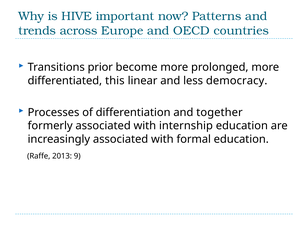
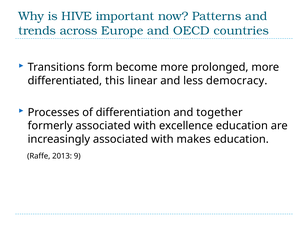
prior: prior -> form (100, 67)
internship: internship -> excellence (186, 126)
formal: formal -> makes (194, 139)
